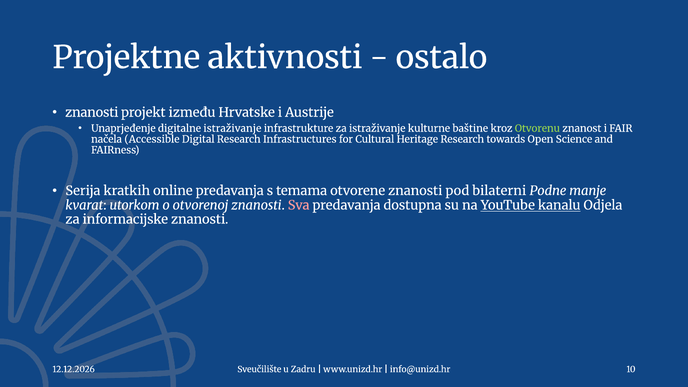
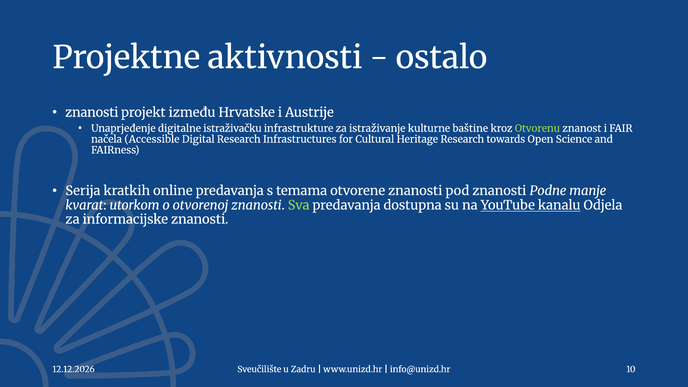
digitalne istraživanje: istraživanje -> istraživačku (232, 128)
pod bilaterni: bilaterni -> znanosti (499, 191)
Sva colour: pink -> light green (299, 205)
